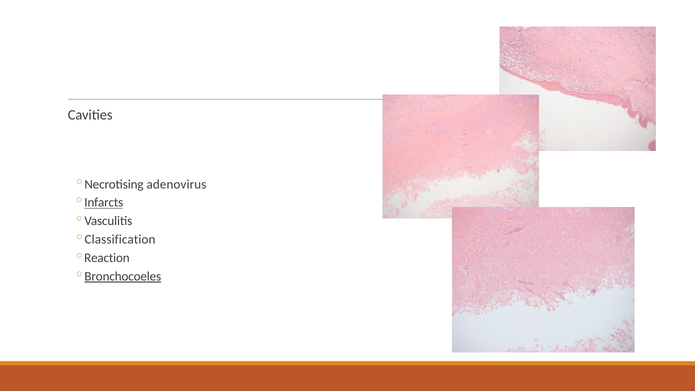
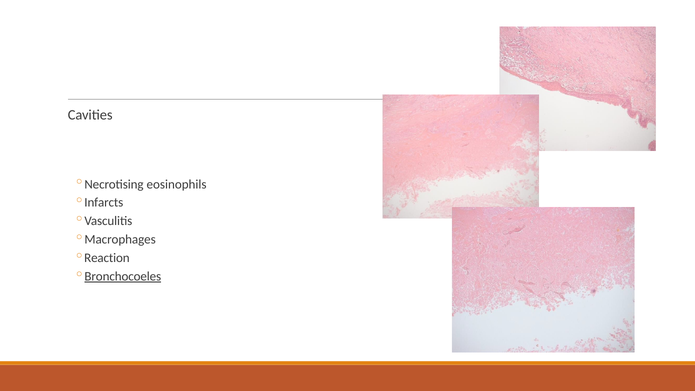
adenovirus: adenovirus -> eosinophils (177, 184)
Infarcts underline: present -> none (104, 203)
Classification: Classification -> Macrophages (120, 240)
